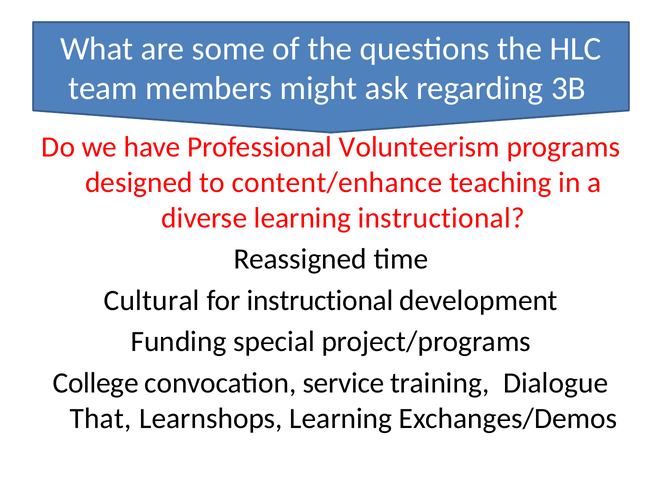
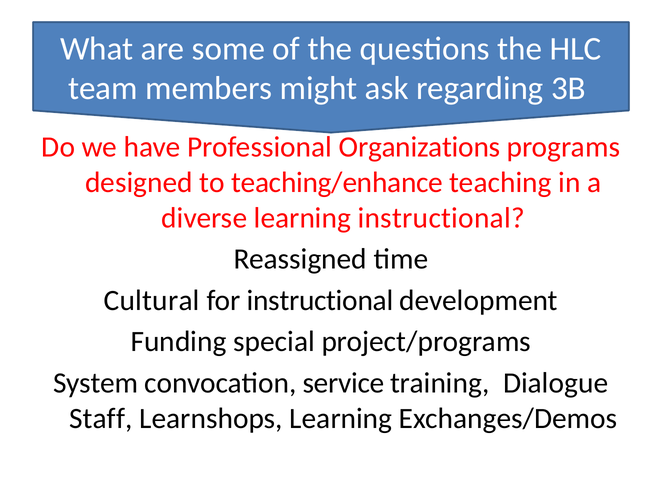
Volunteerism: Volunteerism -> Organizations (420, 147)
content/enhance: content/enhance -> teaching/enhance (337, 182)
College: College -> System (96, 383)
That: That -> Staff (101, 418)
